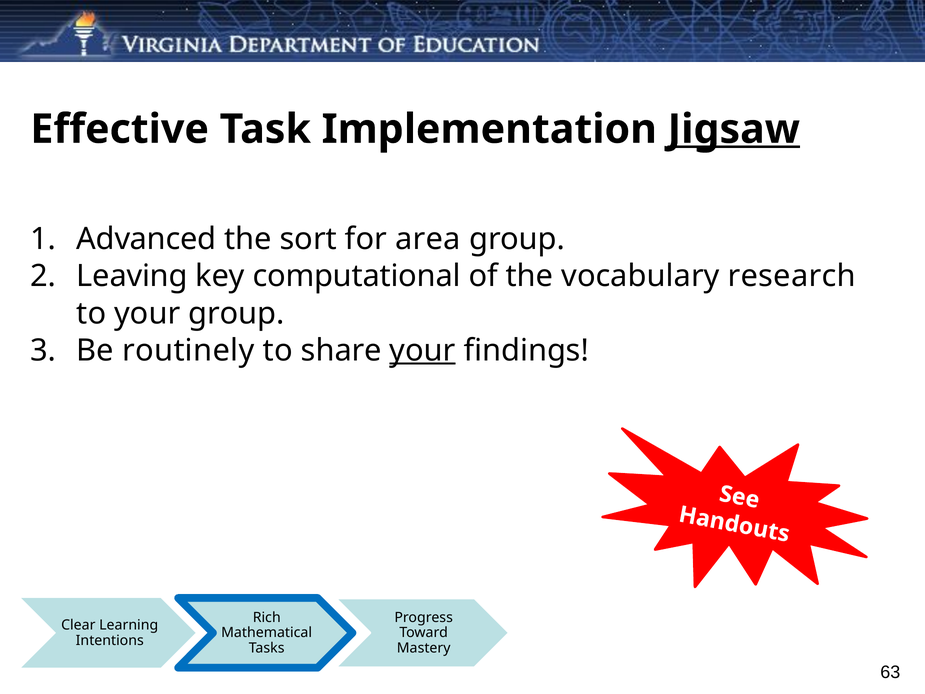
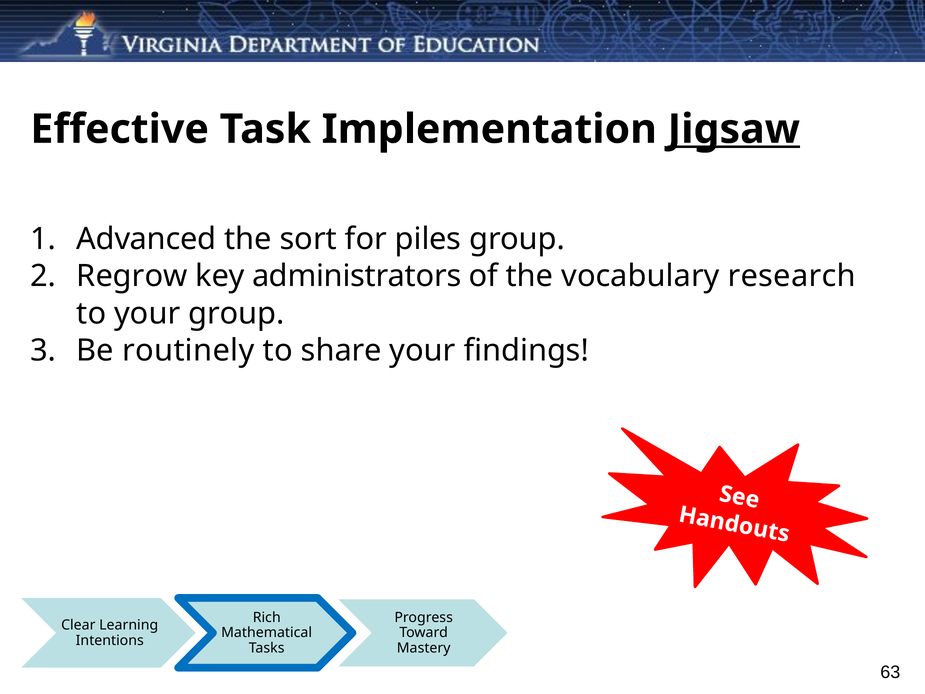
area: area -> piles (428, 239)
Leaving: Leaving -> Regrow (132, 276)
computational: computational -> administrators (357, 276)
your underline: present -> none (423, 350)
